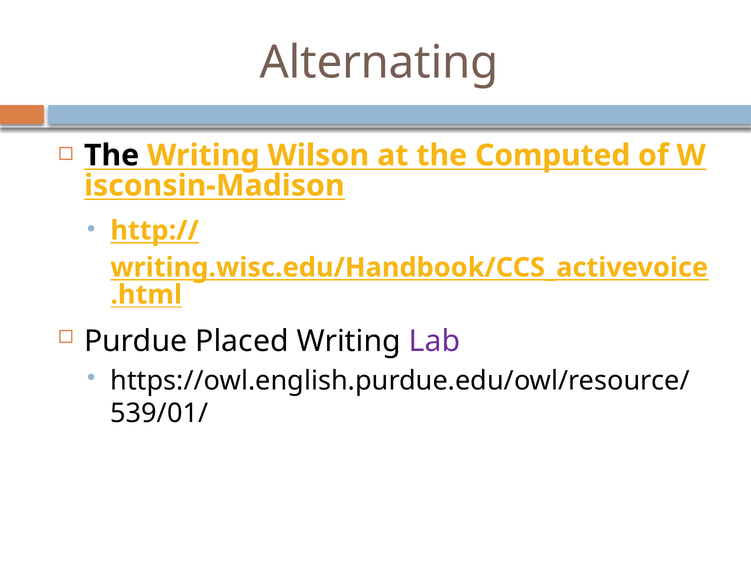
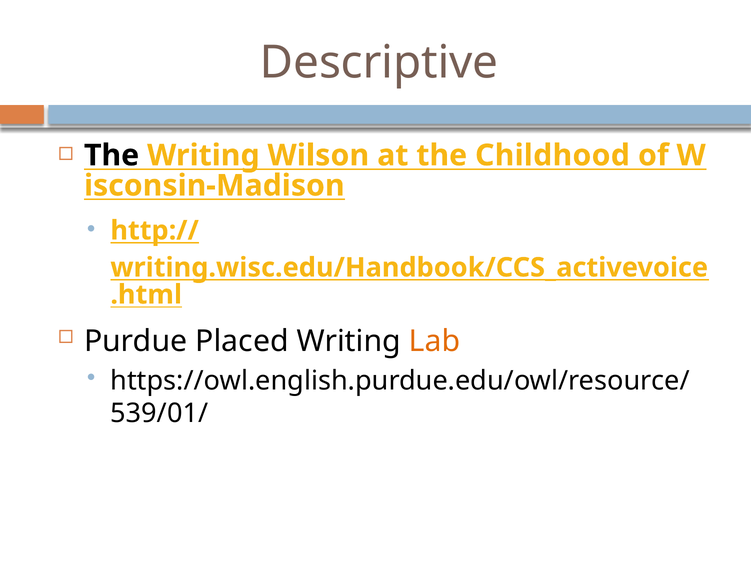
Alternating: Alternating -> Descriptive (379, 63)
Computed: Computed -> Childhood (552, 155)
Lab colour: purple -> orange (435, 341)
